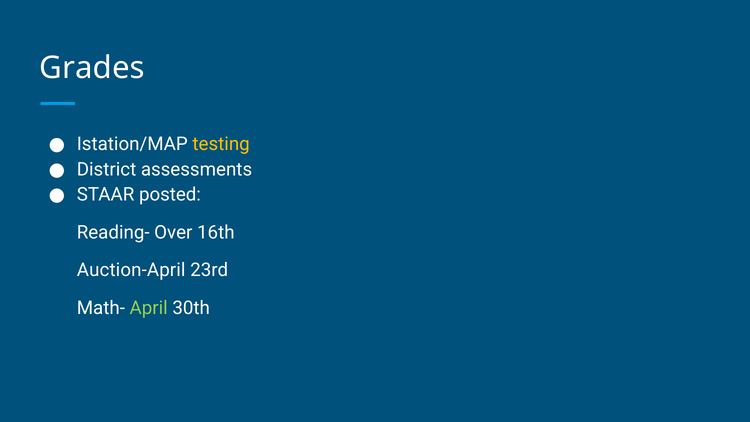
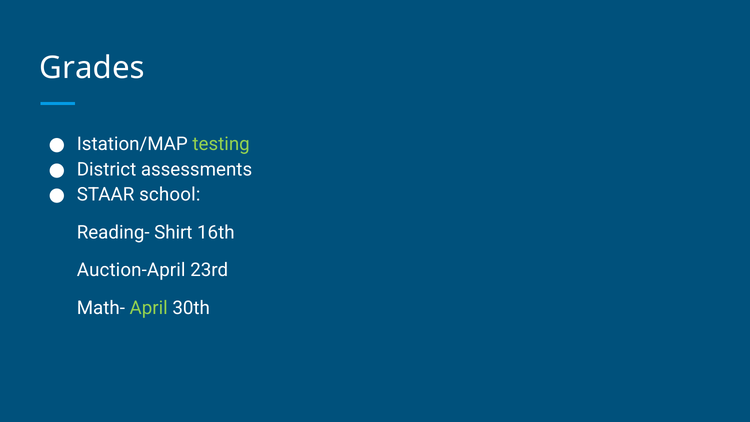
testing colour: yellow -> light green (221, 144)
posted: posted -> school (170, 195)
Over: Over -> Shirt (173, 232)
